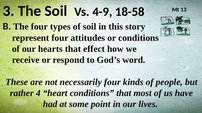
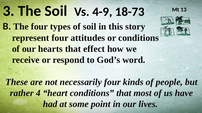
18-58: 18-58 -> 18-73 (130, 12)
